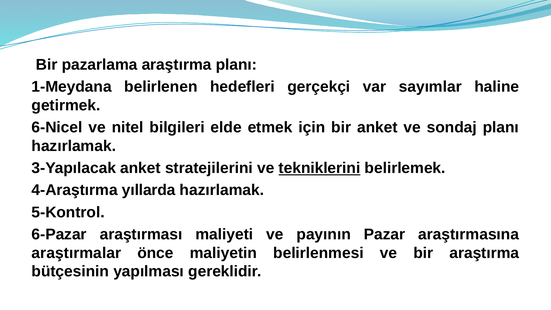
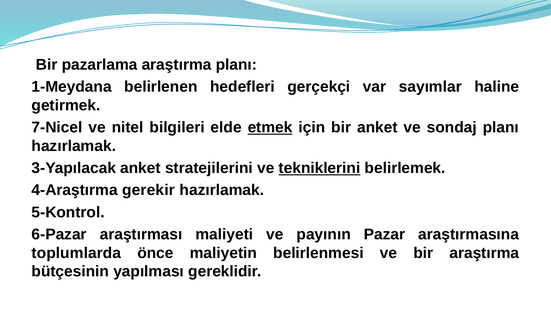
6-Nicel: 6-Nicel -> 7-Nicel (57, 127)
etmek underline: none -> present (270, 127)
yıllarda: yıllarda -> gerekir (149, 190)
araştırmalar: araştırmalar -> toplumlarda (76, 253)
